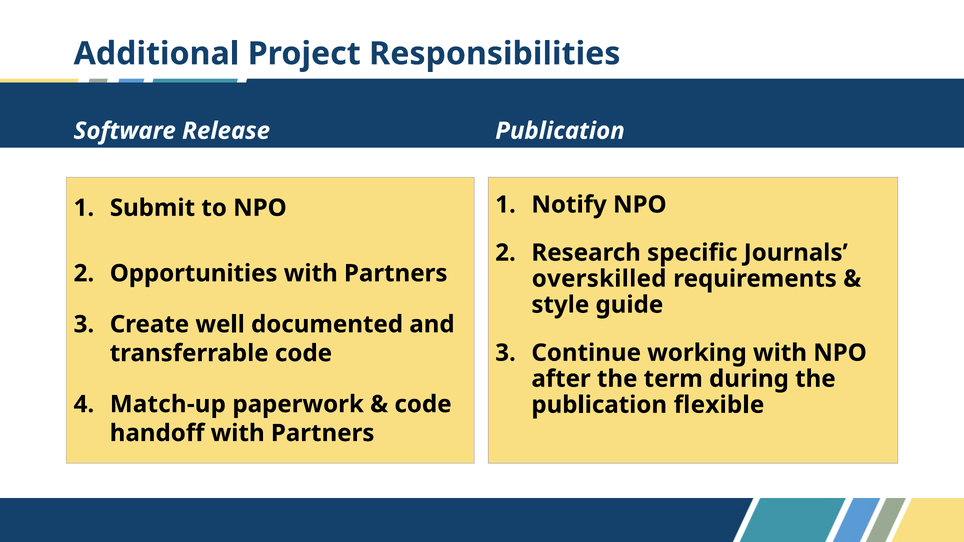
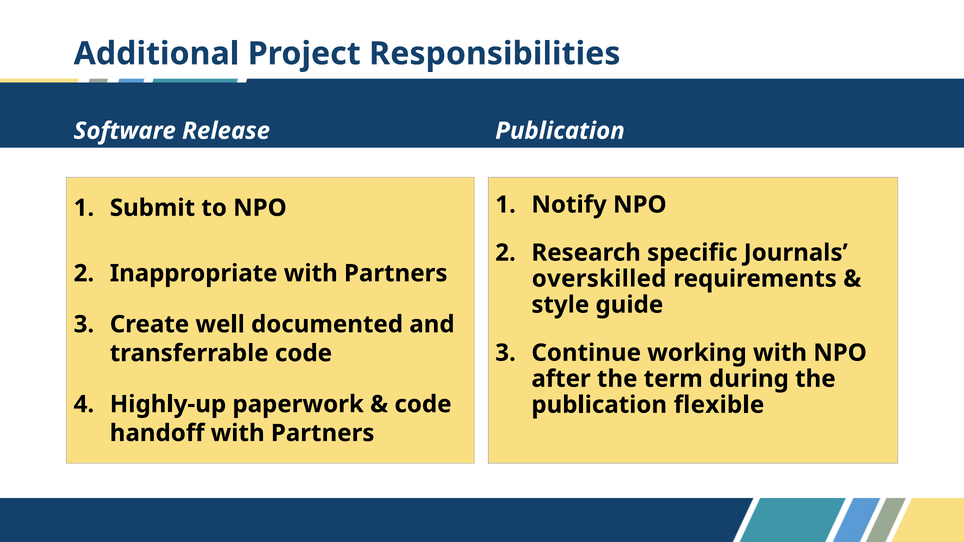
Opportunities: Opportunities -> Inappropriate (194, 273)
Match-up: Match-up -> Highly-up (168, 404)
